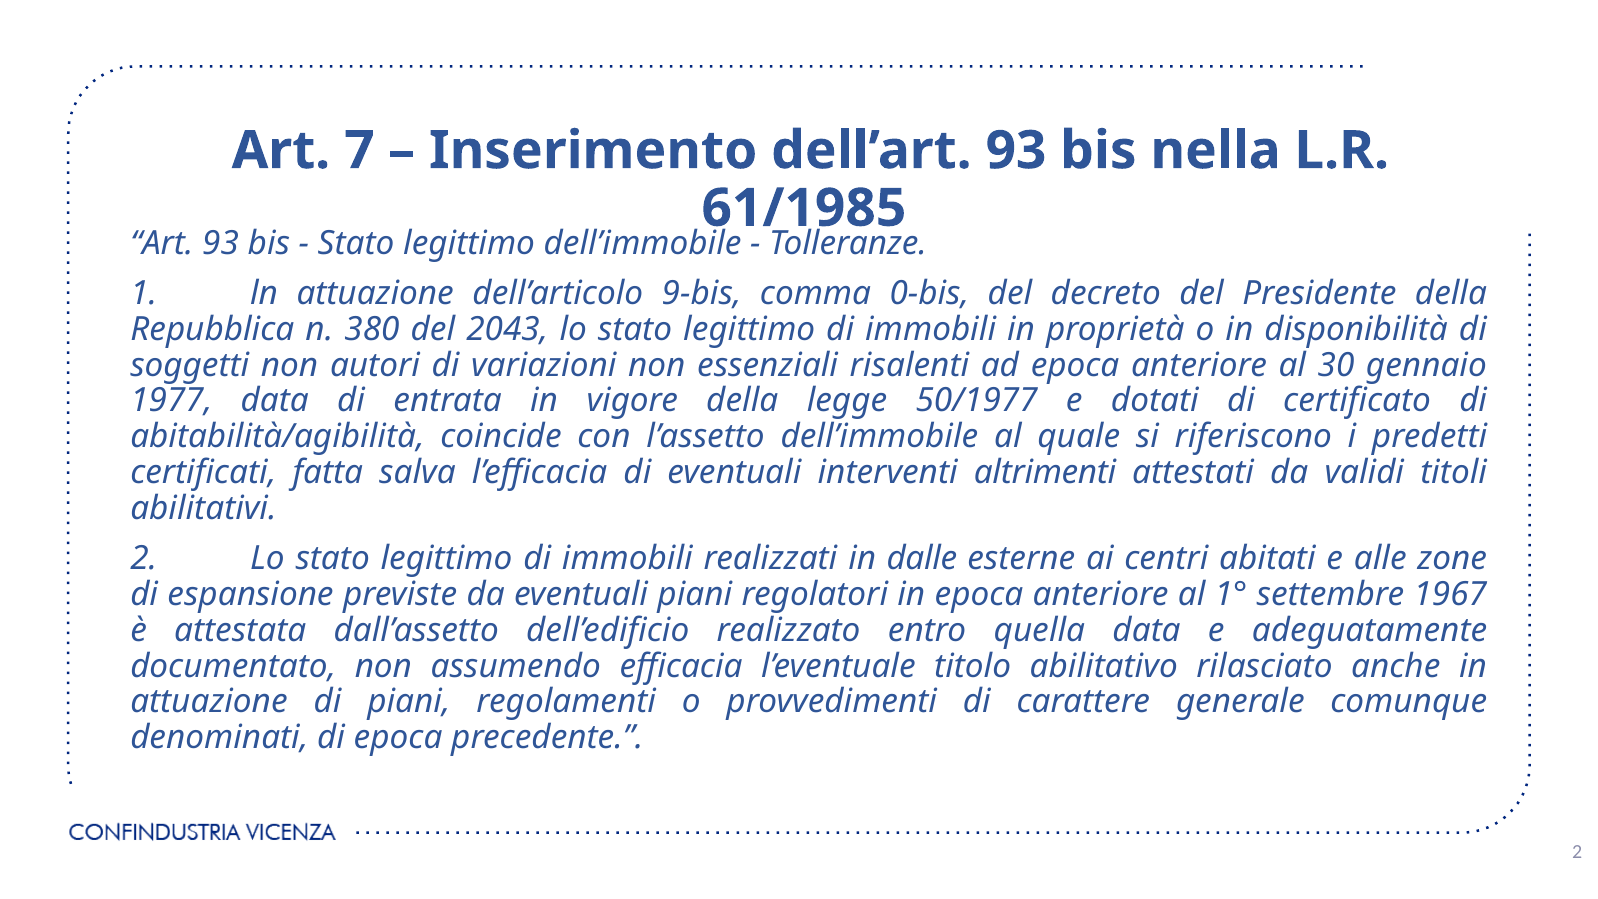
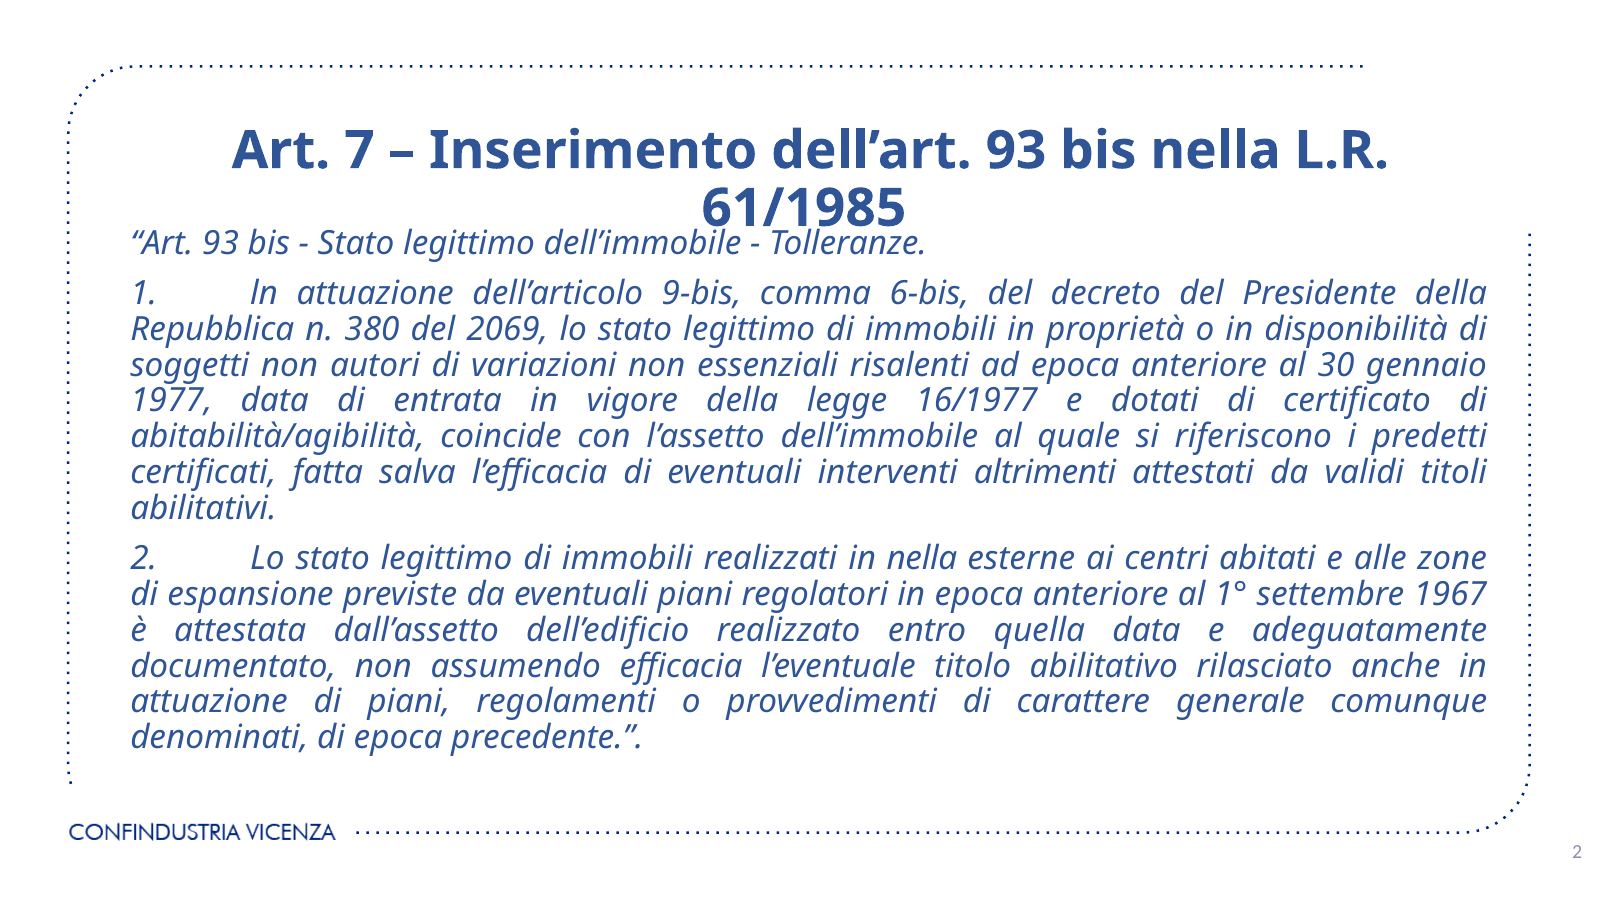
0-bis: 0-bis -> 6-bis (929, 293)
2043: 2043 -> 2069 (507, 329)
50/1977: 50/1977 -> 16/1977 (977, 401)
in dalle: dalle -> nella (922, 558)
